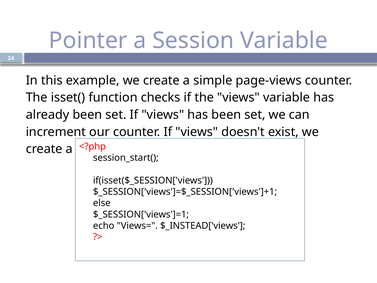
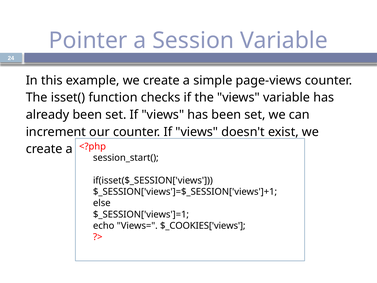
$_INSTEAD['views: $_INSTEAD['views -> $_COOKIES['views (203, 226)
